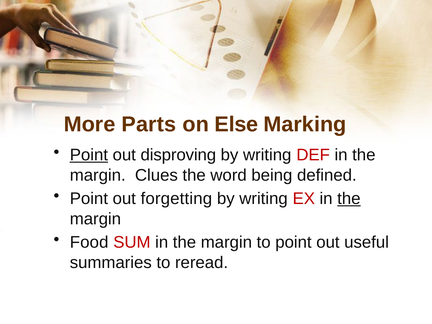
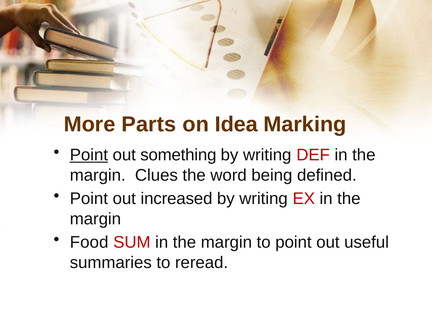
Else: Else -> Idea (236, 124)
disproving: disproving -> something (178, 155)
forgetting: forgetting -> increased (177, 199)
the underline: present -> none (349, 199)
